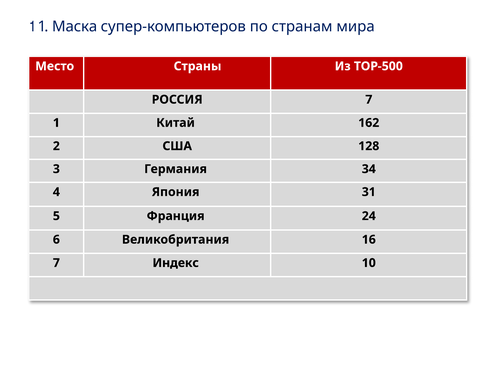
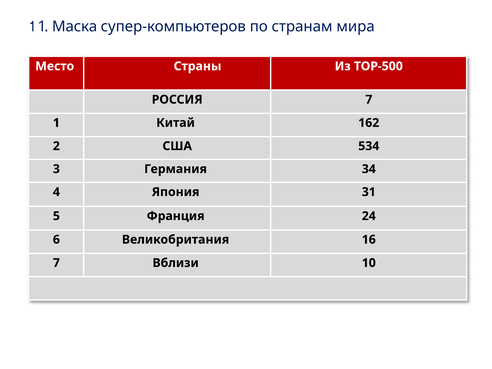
128: 128 -> 534 (369, 146)
Индекс: Индекс -> Вблизи (176, 263)
